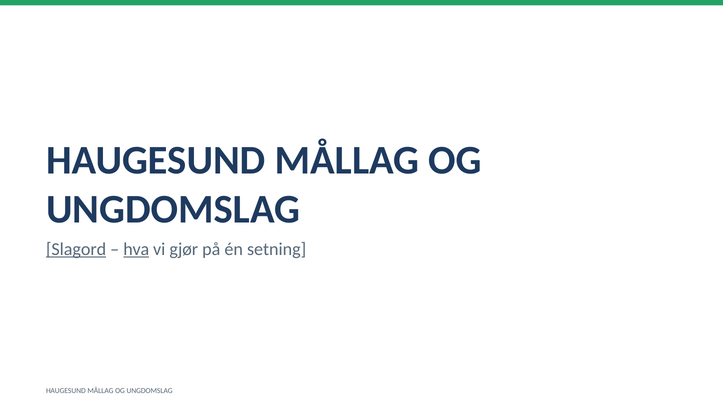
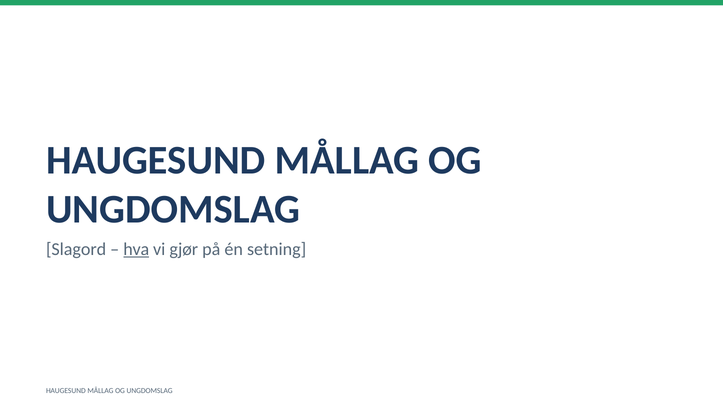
Slagord underline: present -> none (76, 249)
